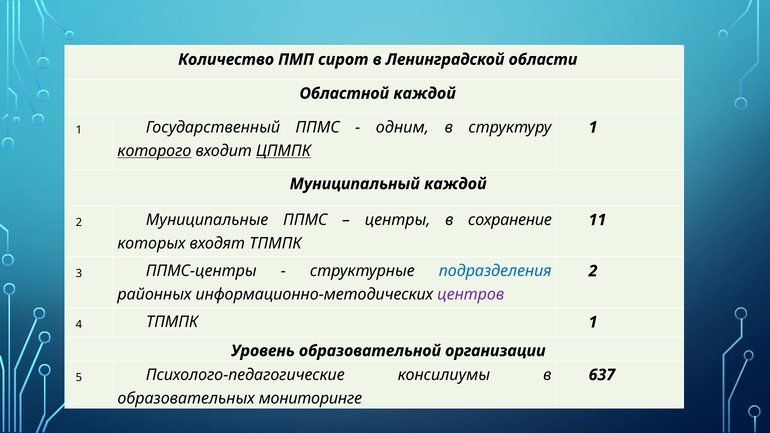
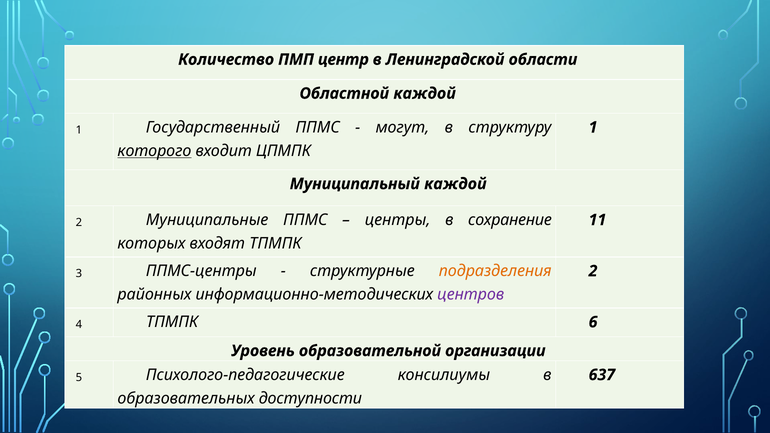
сирот: сирот -> центр (343, 60)
одним: одним -> могут (402, 127)
ЦПМПК underline: present -> none (283, 151)
подразделения colour: blue -> orange (495, 271)
ТПМПК 1: 1 -> 6 (593, 322)
мониторинге: мониторинге -> доступности (310, 398)
